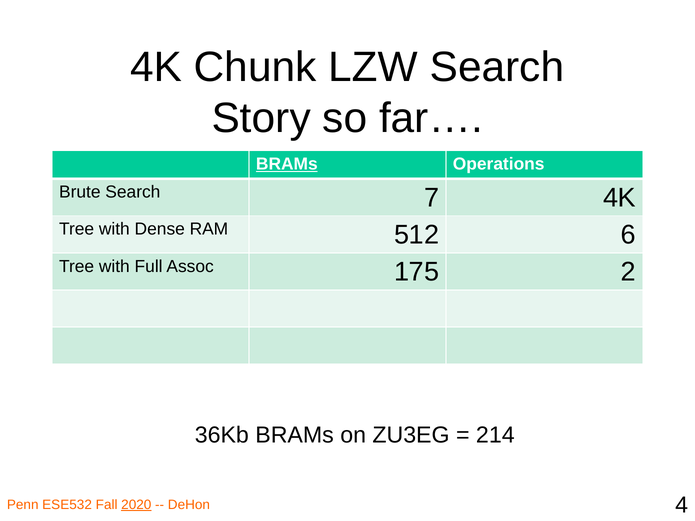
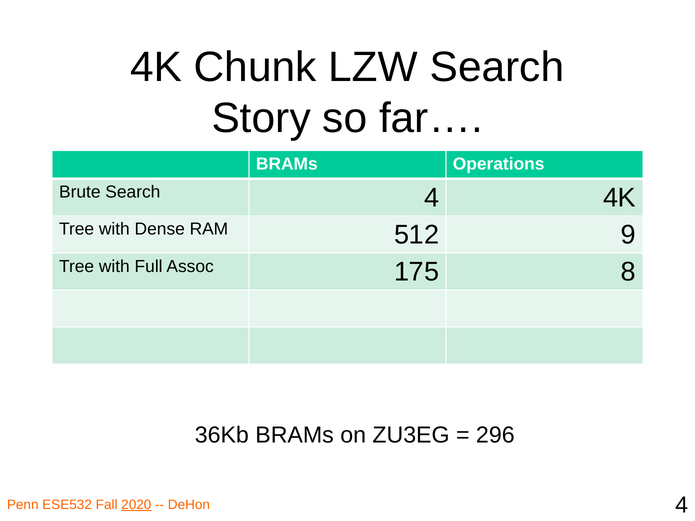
BRAMs underline: present -> none (287, 164)
Search 7: 7 -> 4 (432, 198)
6: 6 -> 9 (628, 235)
2: 2 -> 8 (628, 272)
214: 214 -> 296 (495, 435)
